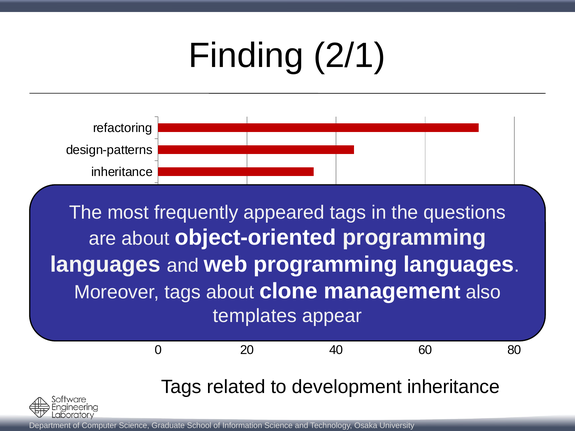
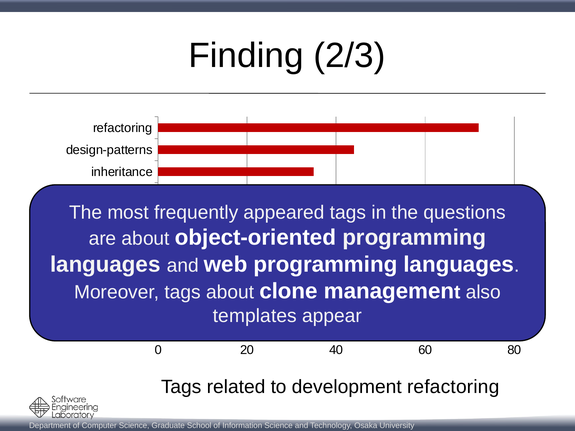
2/1: 2/1 -> 2/3 (349, 56)
development inheritance: inheritance -> refactoring (453, 387)
